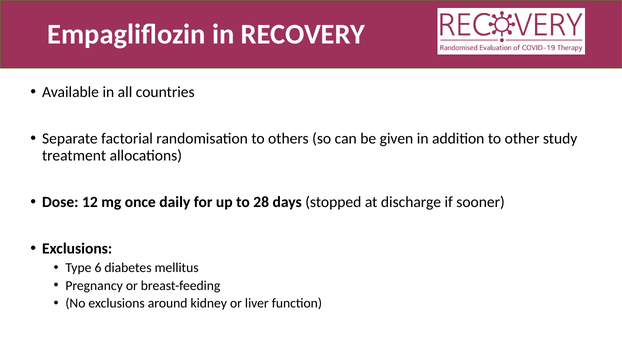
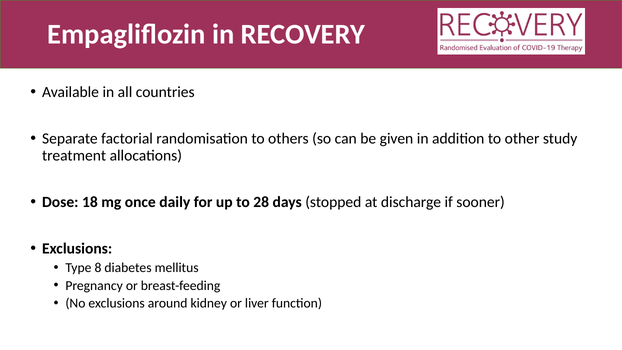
12: 12 -> 18 (90, 202)
6: 6 -> 8 (98, 267)
